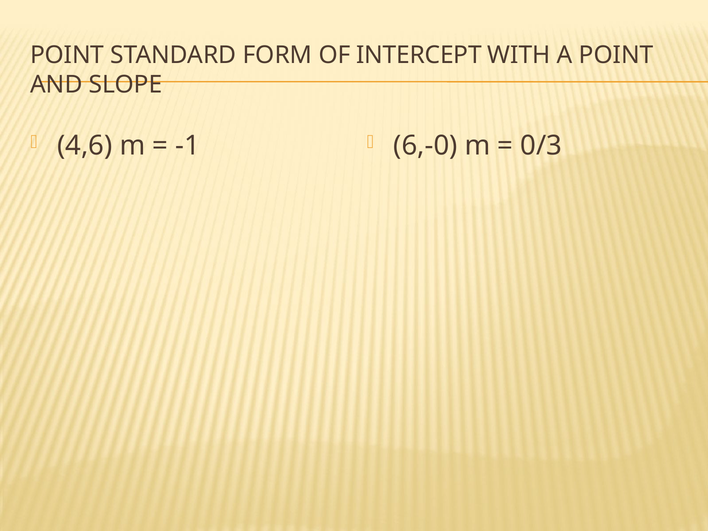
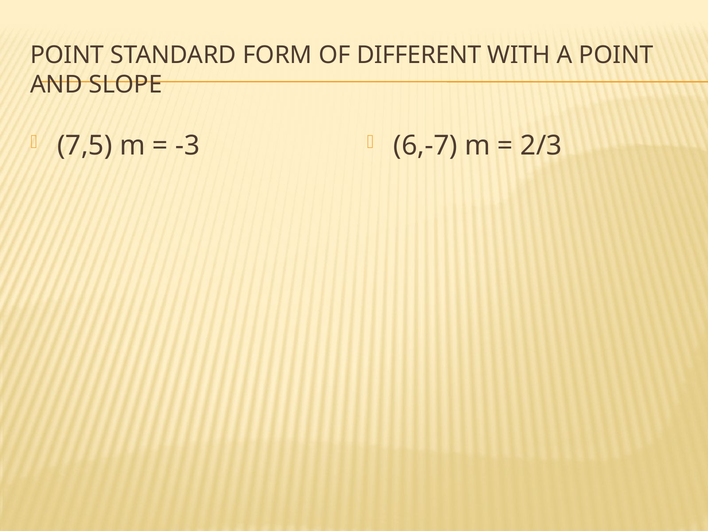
INTERCEPT: INTERCEPT -> DIFFERENT (419, 55)
4,6: 4,6 -> 7,5 (85, 146)
-1: -1 -> -3 (188, 146)
6,-0: 6,-0 -> 6,-7 (425, 146)
0/3: 0/3 -> 2/3 (541, 146)
